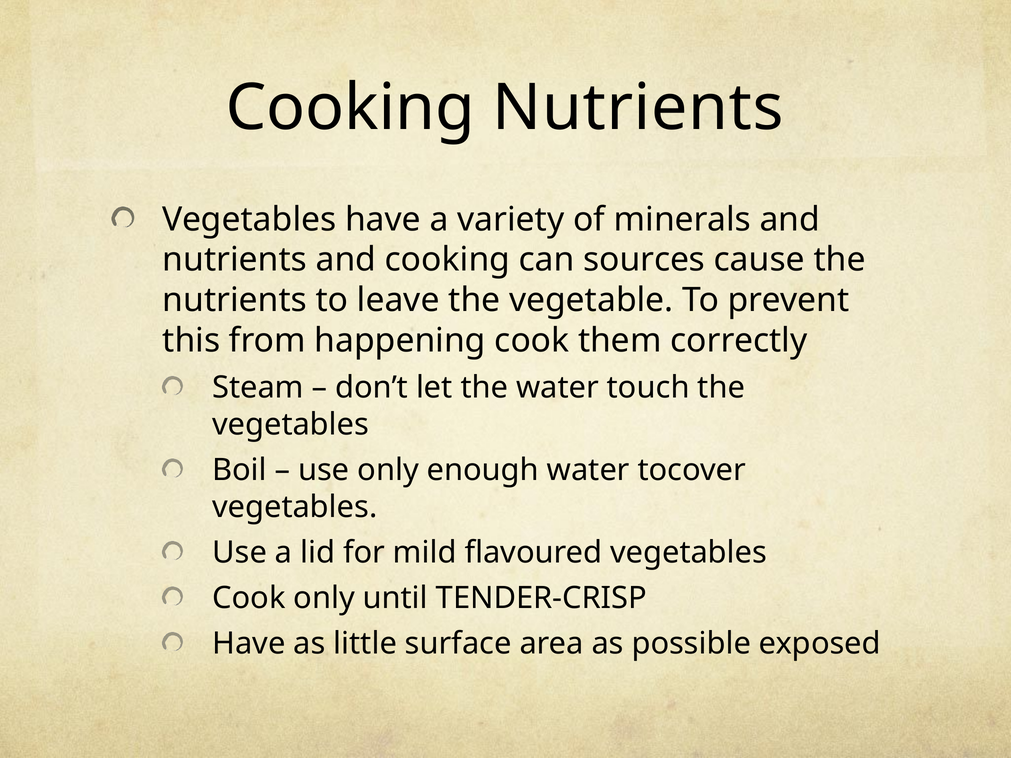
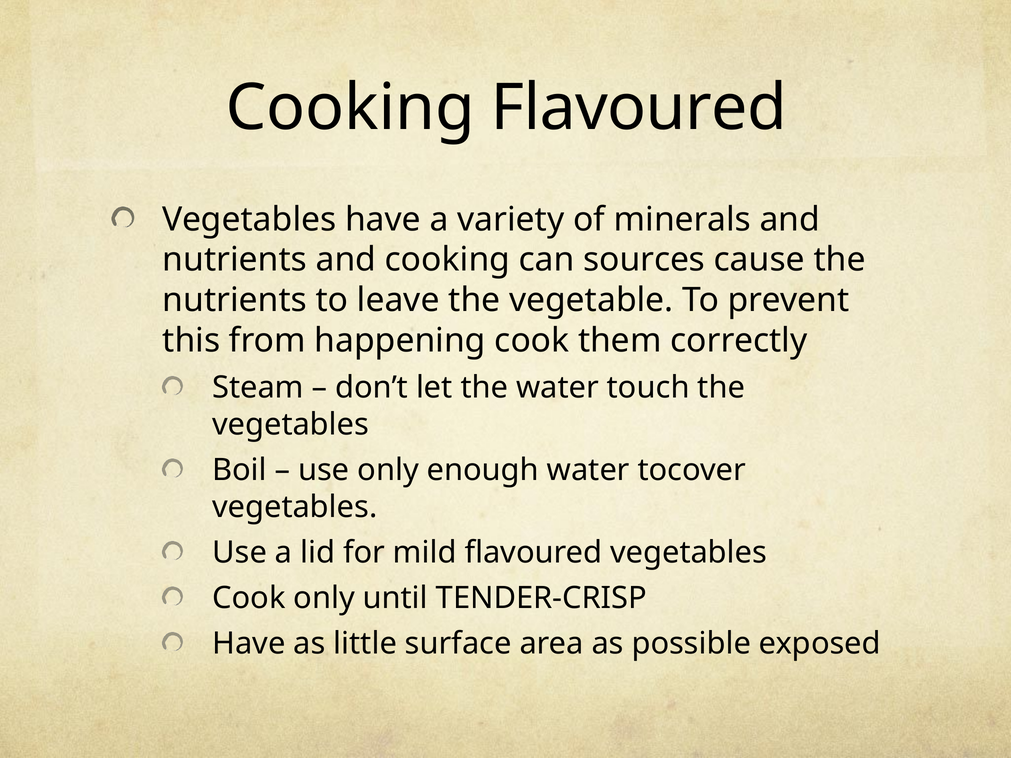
Cooking Nutrients: Nutrients -> Flavoured (639, 108)
